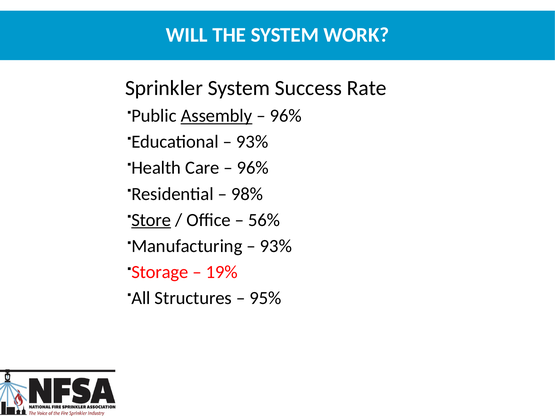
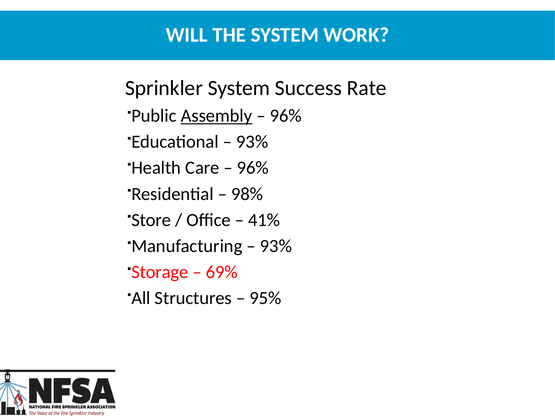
Store underline: present -> none (151, 220)
56%: 56% -> 41% (264, 220)
19%: 19% -> 69% (222, 272)
